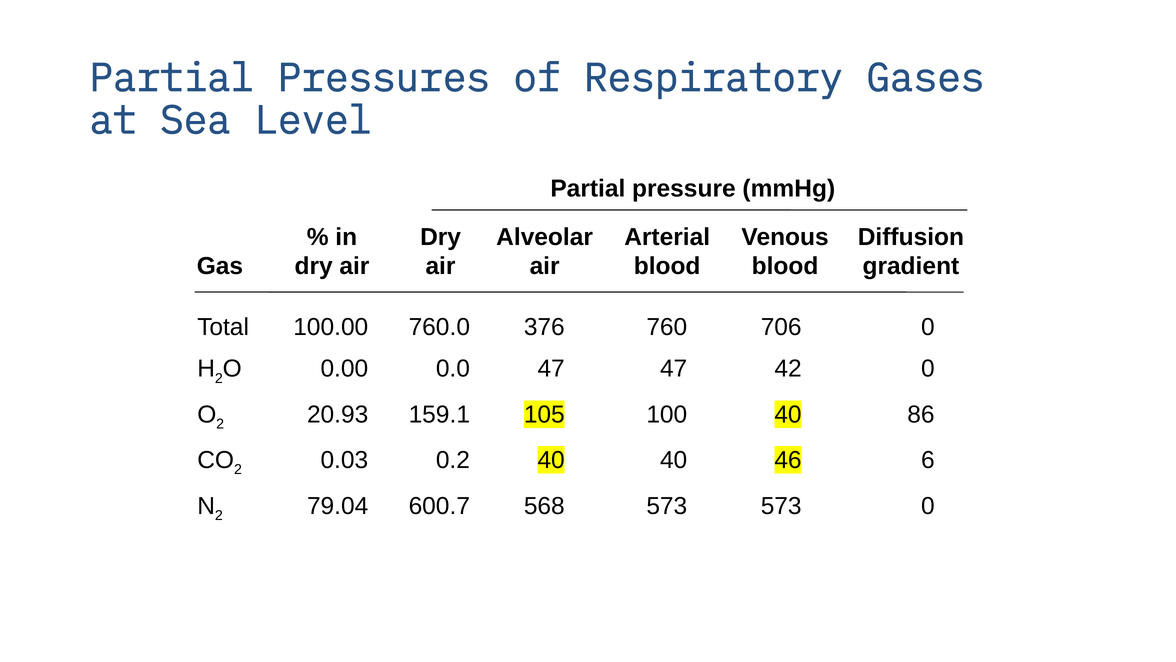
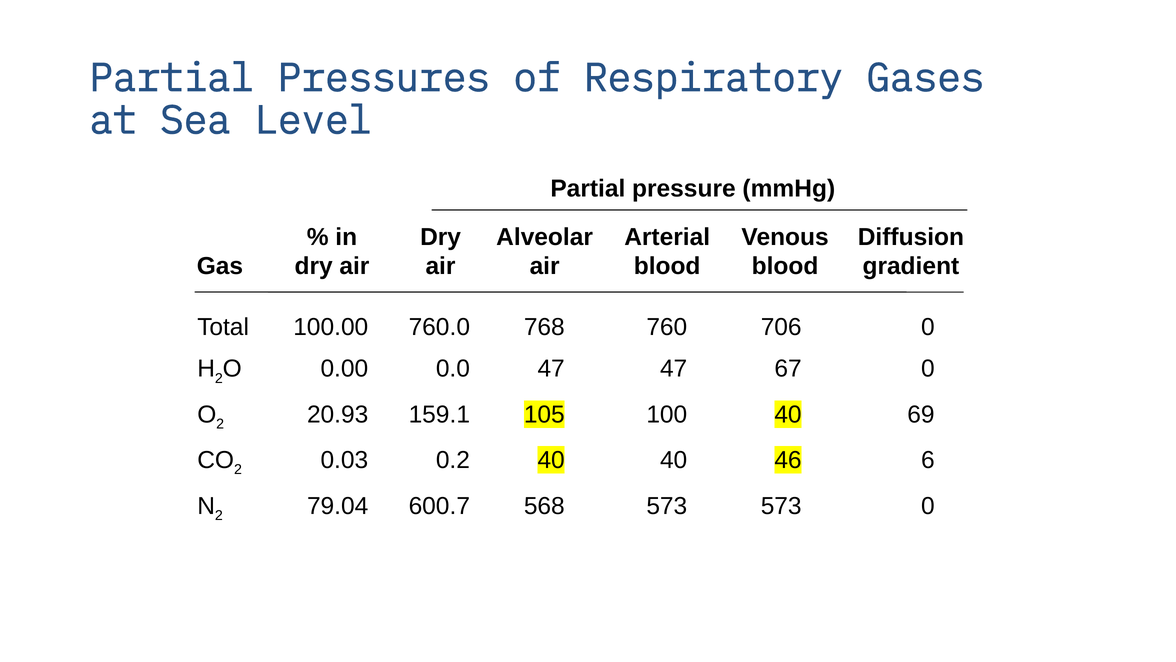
376: 376 -> 768 (544, 327)
42: 42 -> 67 (788, 368)
86: 86 -> 69 (921, 414)
